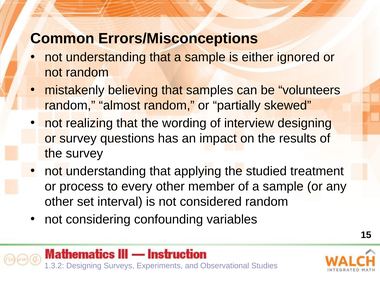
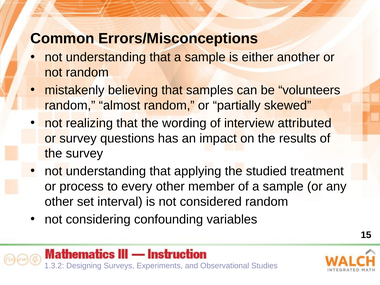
ignored: ignored -> another (298, 57)
interview designing: designing -> attributed (305, 123)
